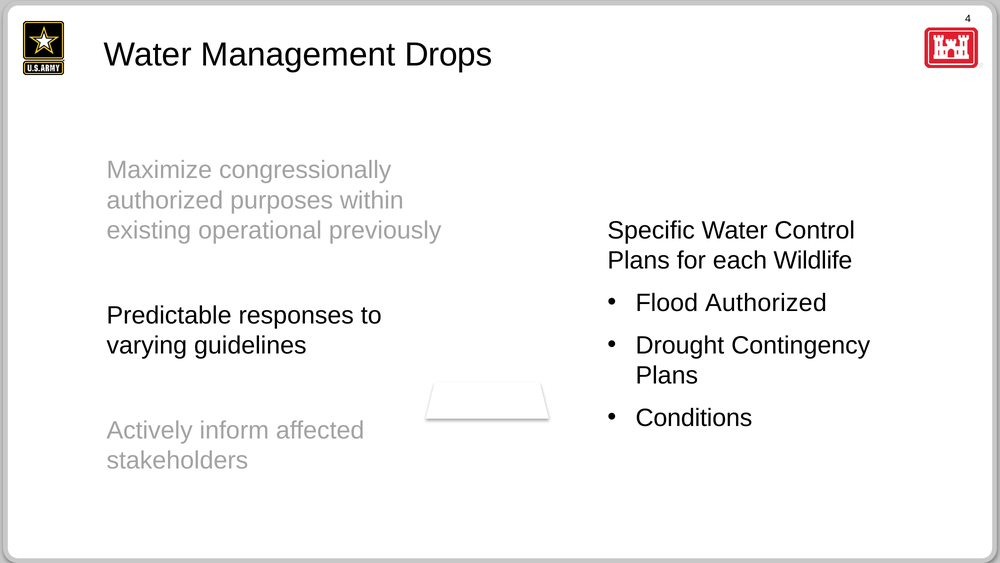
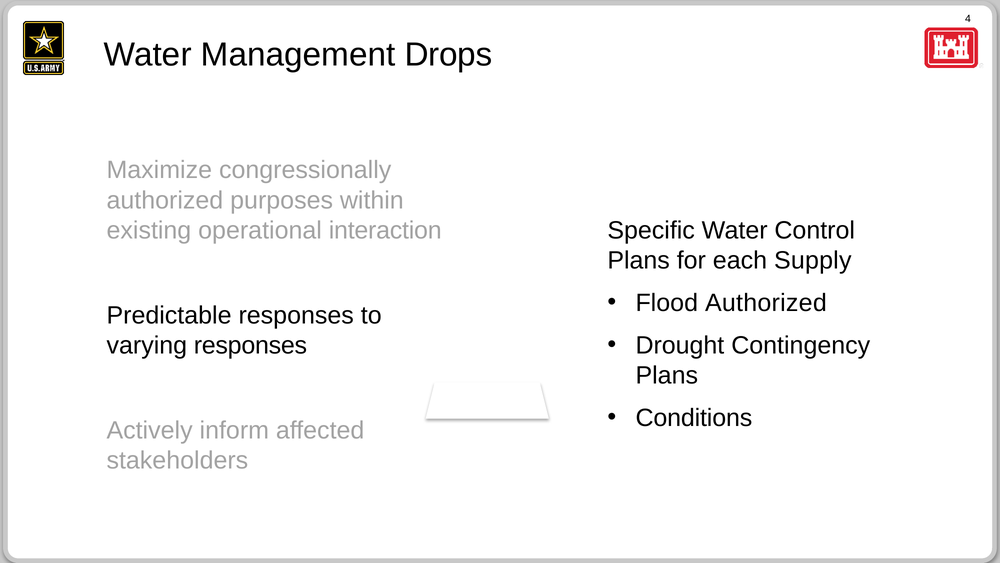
previously: previously -> interaction (385, 230)
Wildlife: Wildlife -> Supply (813, 260)
varying guidelines: guidelines -> responses (250, 345)
